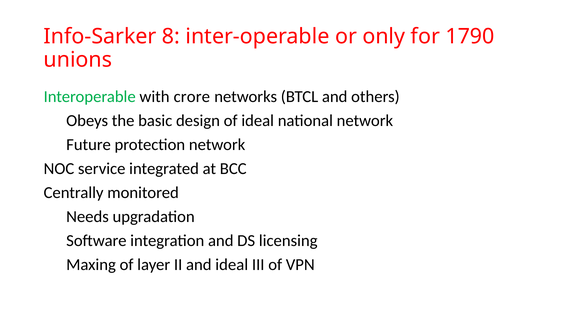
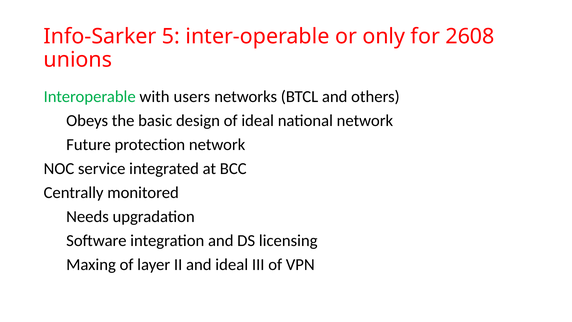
8: 8 -> 5 (171, 36)
1790: 1790 -> 2608 (470, 36)
crore: crore -> users (192, 97)
